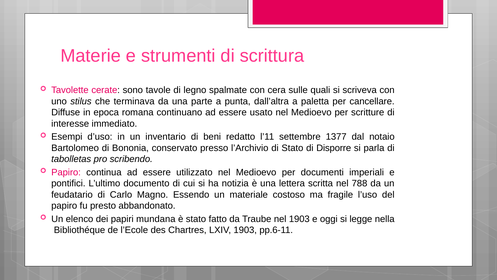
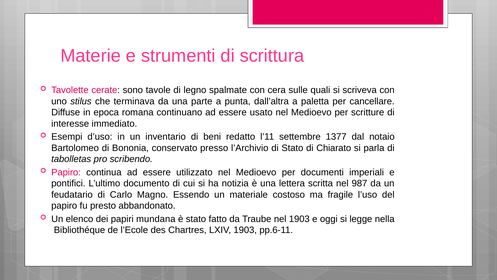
Disporre: Disporre -> Chiarato (334, 148)
788: 788 -> 987 (359, 183)
